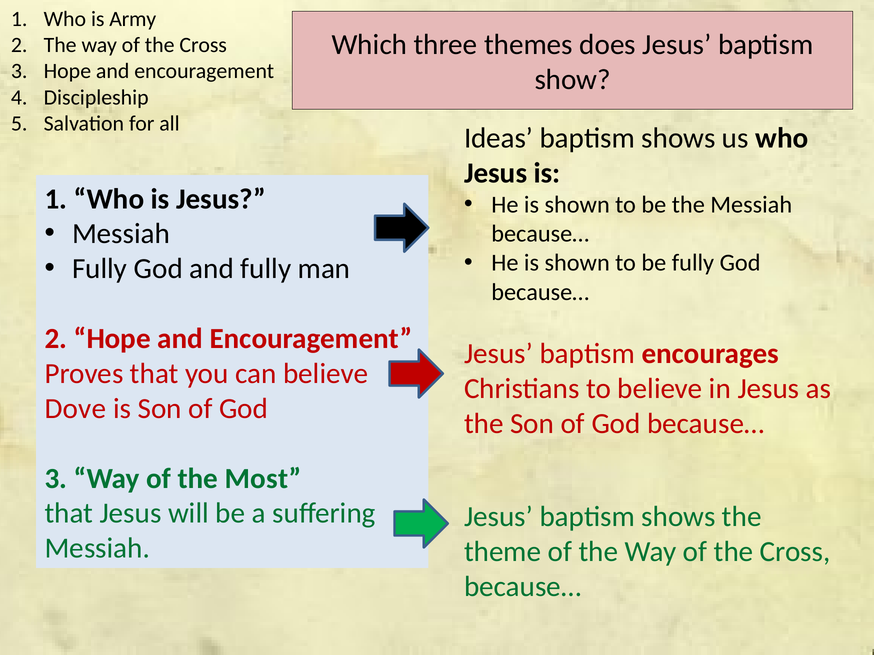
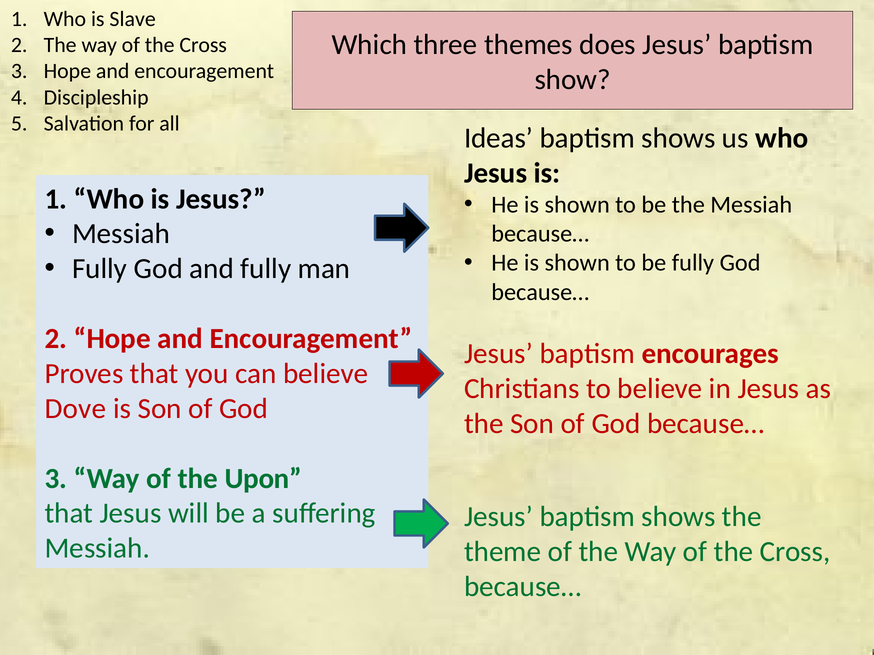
Army: Army -> Slave (133, 19)
Most: Most -> Upon (263, 479)
